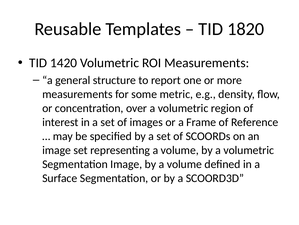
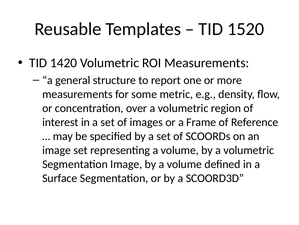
1820: 1820 -> 1520 (246, 29)
